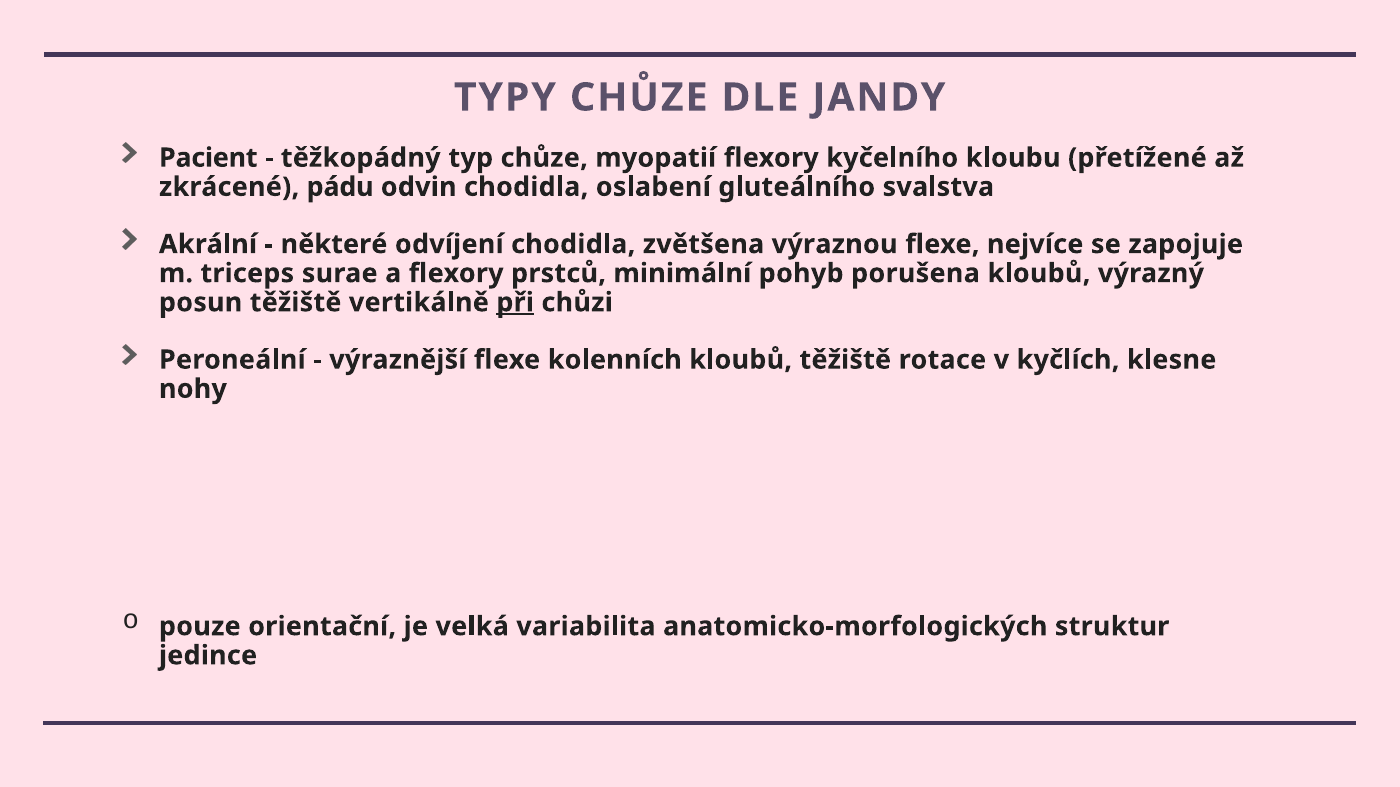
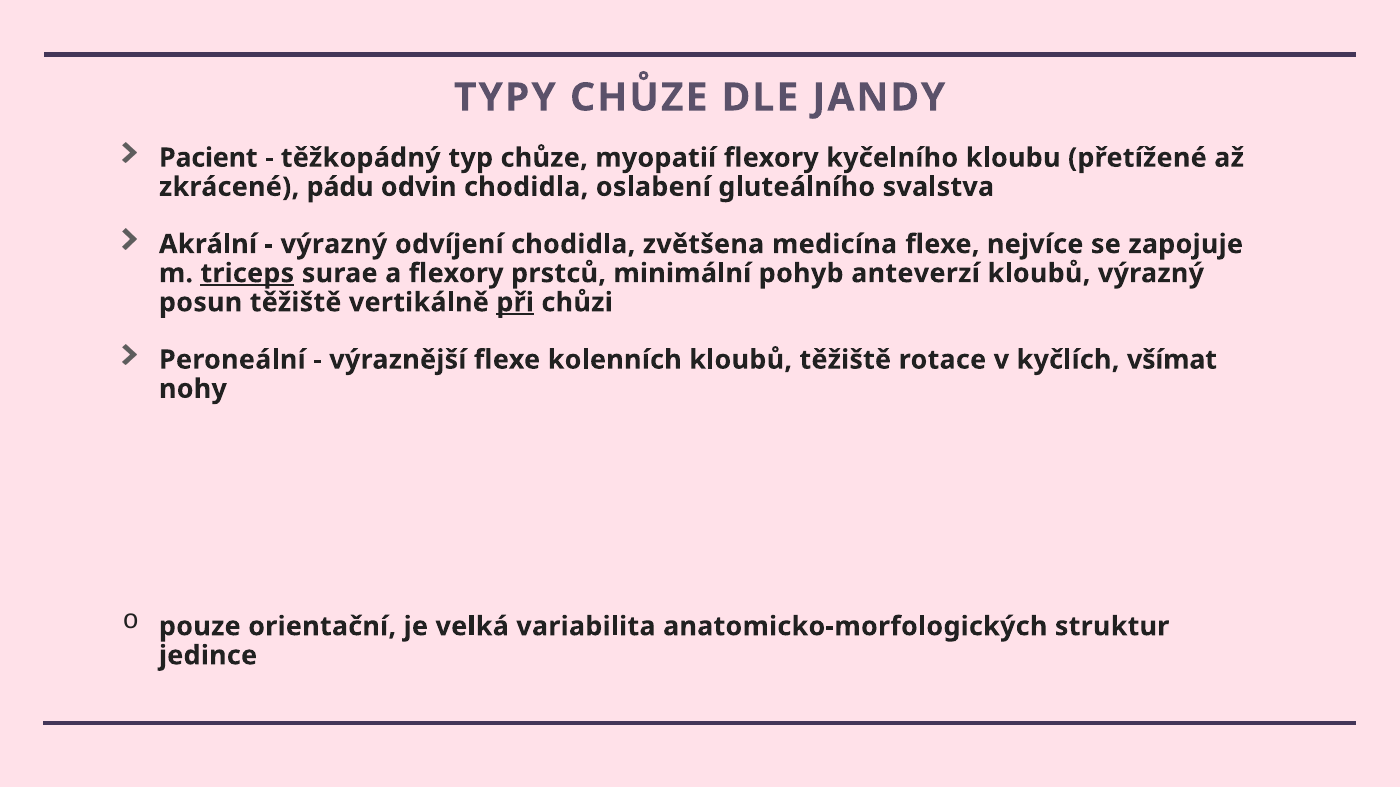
některé: některé -> výrazný (334, 244)
výraznou: výraznou -> medicína (835, 244)
triceps underline: none -> present (247, 274)
porušena: porušena -> anteverzí (915, 274)
klesne: klesne -> všímat (1172, 360)
